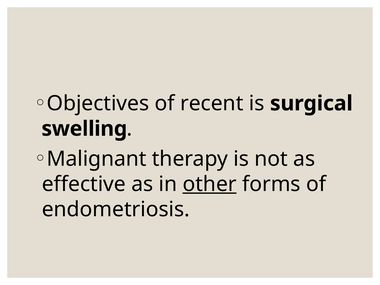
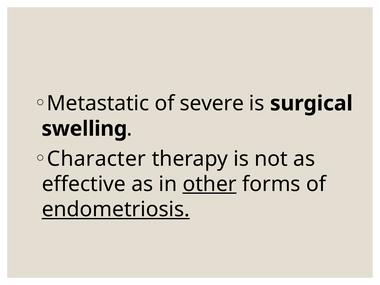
Objectives: Objectives -> Metastatic (98, 103)
recent: recent -> severe (212, 103)
Malignant: Malignant -> Character (96, 159)
endometriosis underline: none -> present (116, 209)
